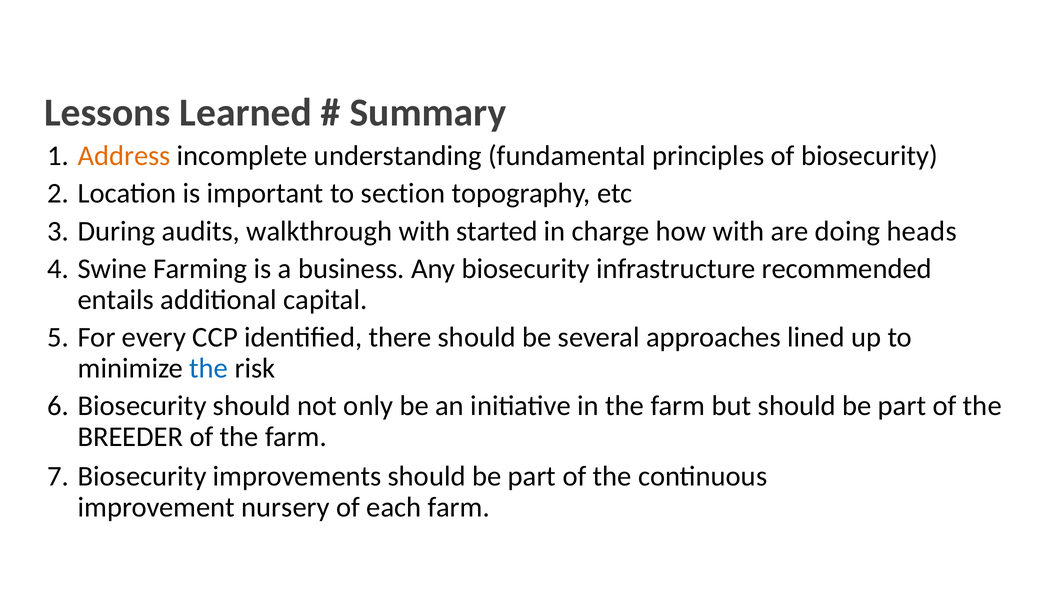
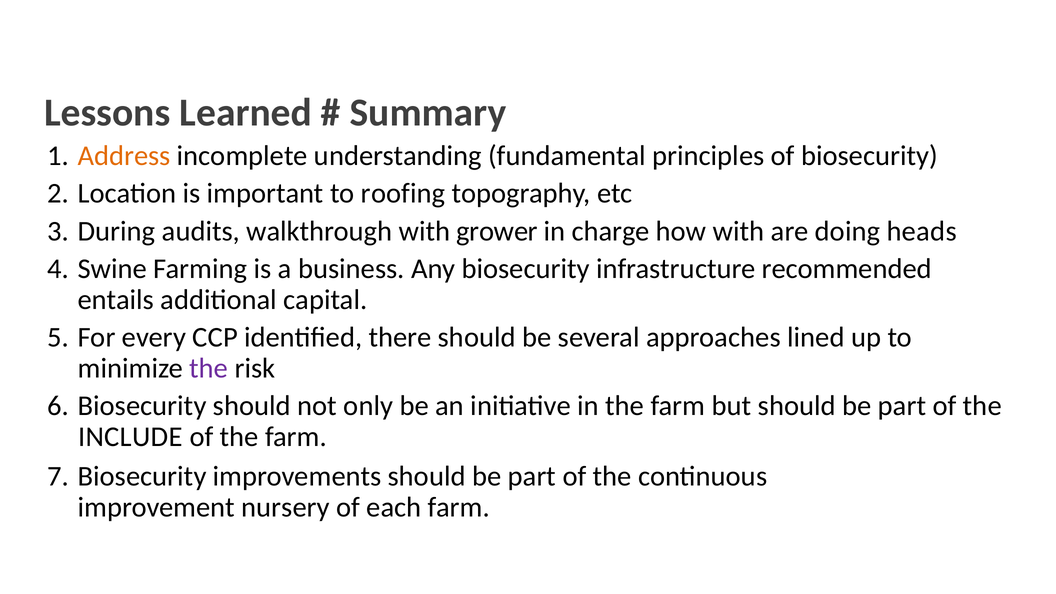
section: section -> roofing (403, 194)
started: started -> grower (497, 231)
the colour: blue -> purple (209, 368)
BREEDER: BREEDER -> INCLUDE (130, 437)
